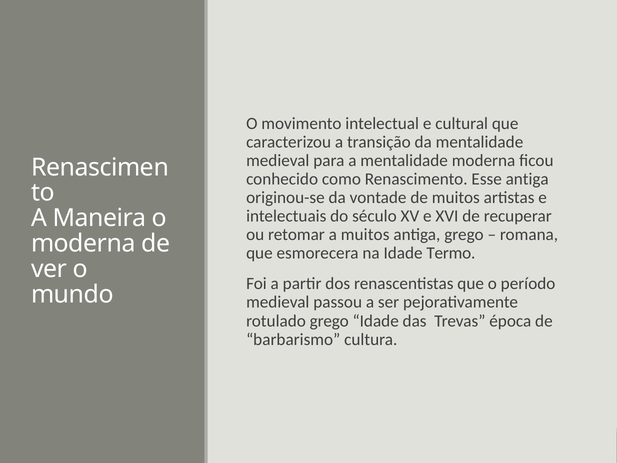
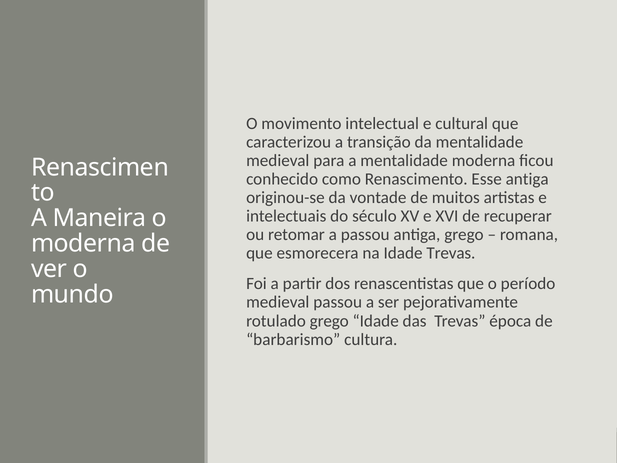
a muitos: muitos -> passou (365, 235)
Idade Termo: Termo -> Trevas (451, 253)
